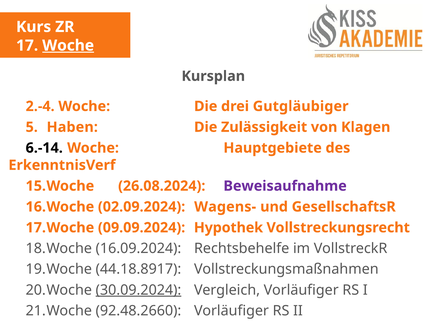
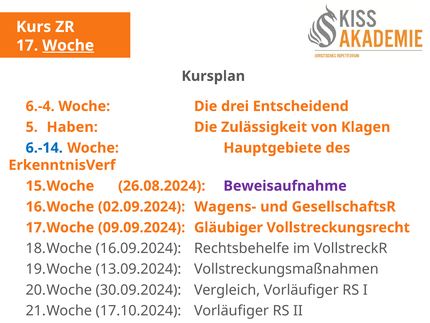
2.-4: 2.-4 -> 6.-4 (40, 106)
Gutgläubiger: Gutgläubiger -> Entscheidend (301, 106)
6.-14 colour: black -> blue (44, 148)
Hypothek: Hypothek -> Gläubiger (228, 227)
44.18.8917: 44.18.8917 -> 13.09.2024 (138, 269)
30.09.2024 underline: present -> none (138, 290)
92.48.2660: 92.48.2660 -> 17.10.2024 (138, 310)
